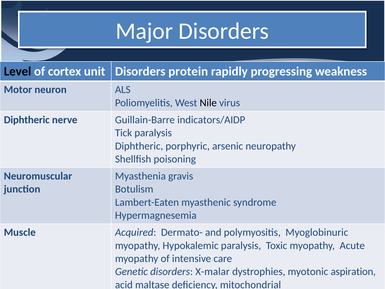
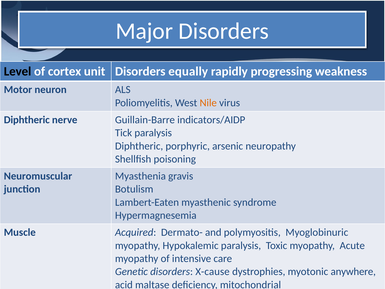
protein: protein -> equally (188, 71)
Nile colour: black -> orange (208, 103)
X-malar: X-malar -> X-cause (212, 271)
aspiration: aspiration -> anywhere (353, 271)
